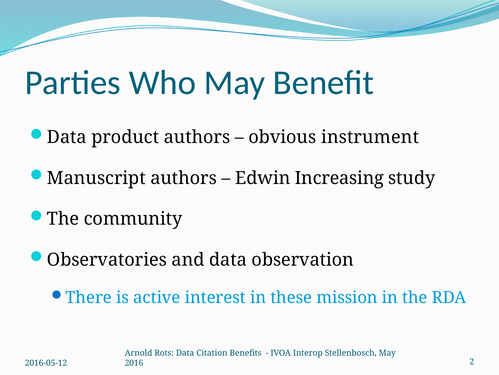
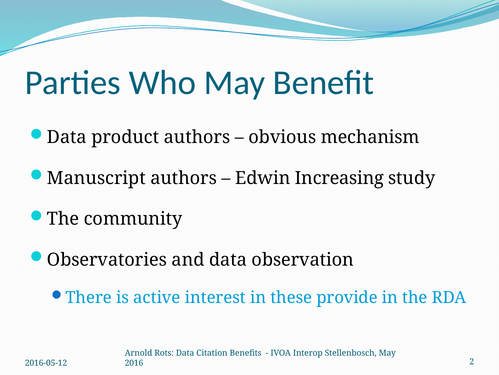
instrument: instrument -> mechanism (370, 137)
mission: mission -> provide (347, 297)
